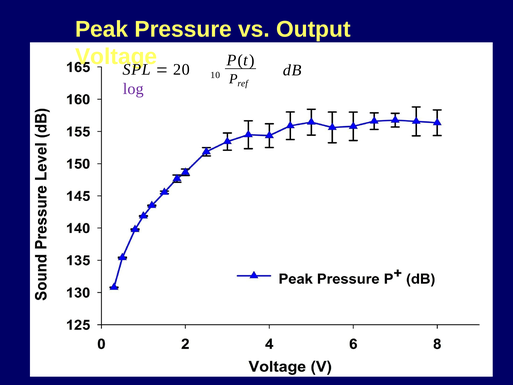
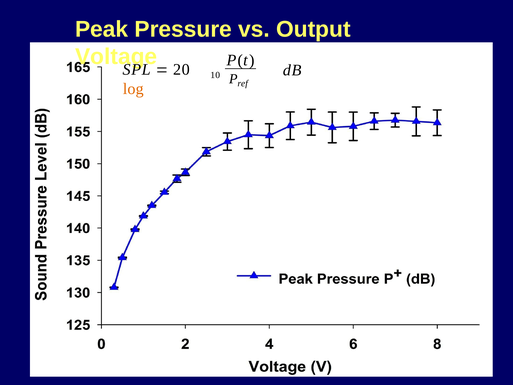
log colour: purple -> orange (133, 89)
